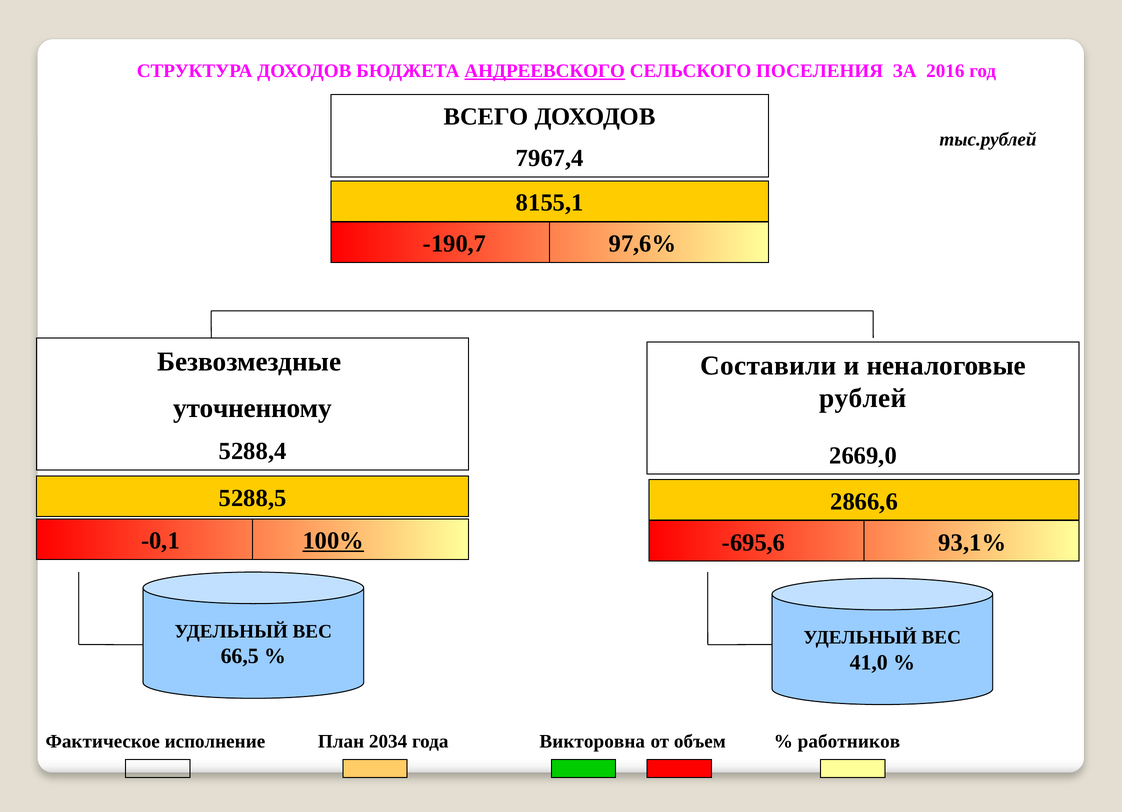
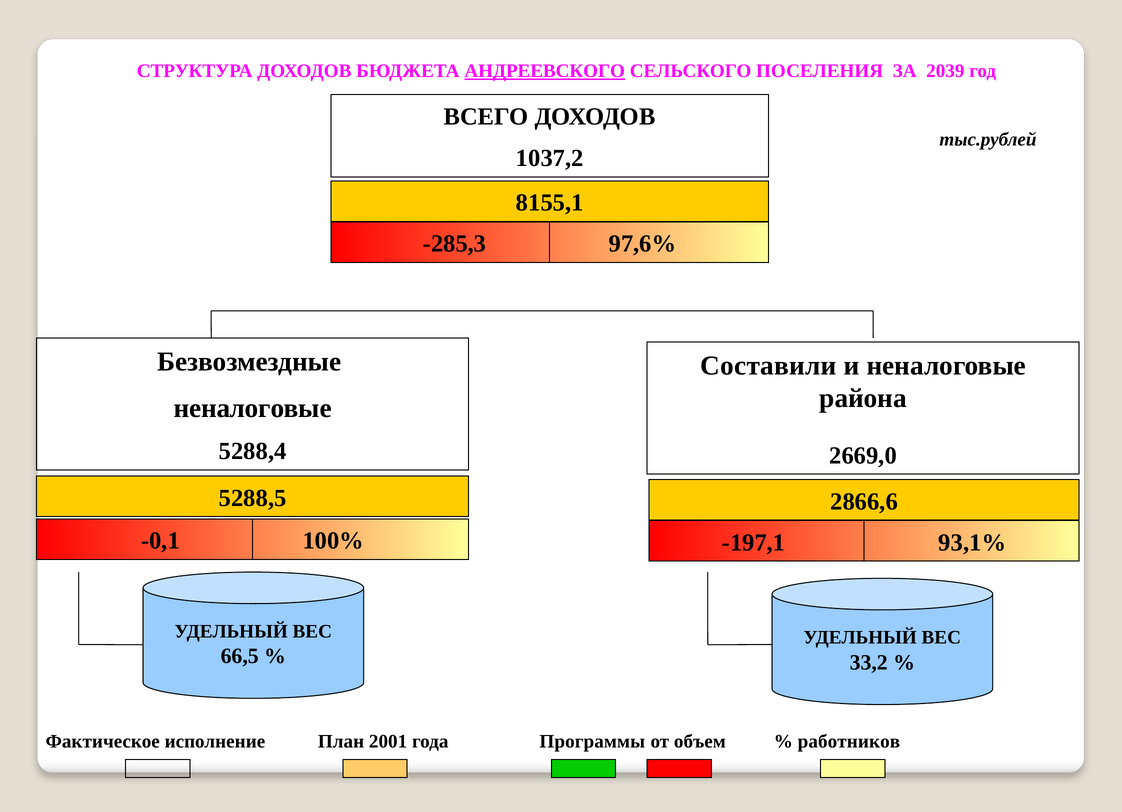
2016: 2016 -> 2039 (945, 71)
7967,4: 7967,4 -> 1037,2 (550, 158)
-190,7: -190,7 -> -285,3 (455, 244)
рублей: рублей -> района (863, 399)
уточненному: уточненному -> неналоговые (253, 408)
100% underline: present -> none (333, 541)
-695,6: -695,6 -> -197,1 (754, 543)
41,0: 41,0 -> 33,2 (869, 663)
2034: 2034 -> 2001 (388, 742)
Викторовна: Викторовна -> Программы (592, 742)
